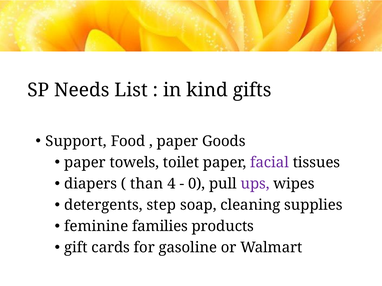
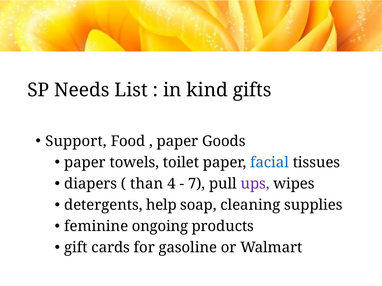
facial colour: purple -> blue (270, 163)
0: 0 -> 7 (197, 184)
step: step -> help (161, 205)
families: families -> ongoing (160, 227)
